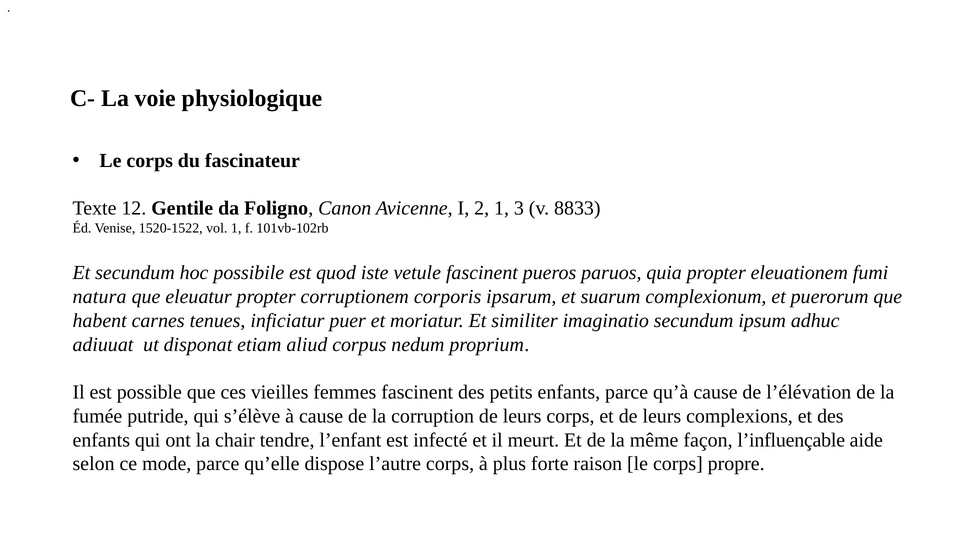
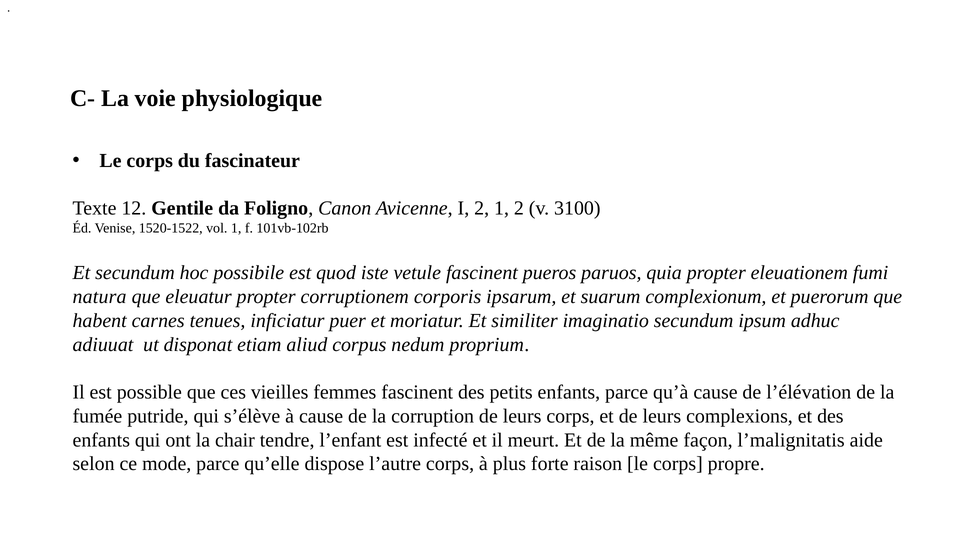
1 3: 3 -> 2 (519, 208)
8833: 8833 -> 3100 (577, 208)
l’influençable: l’influençable -> l’malignitatis (791, 440)
